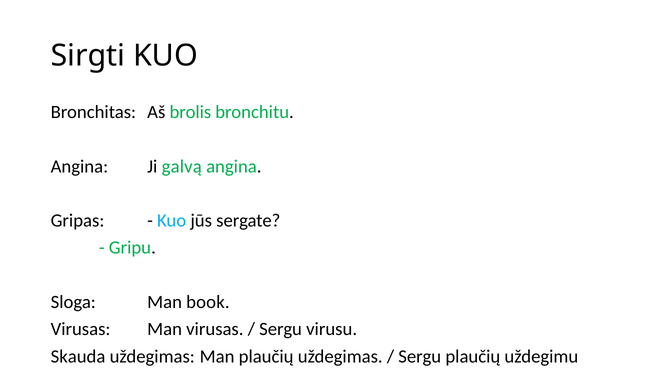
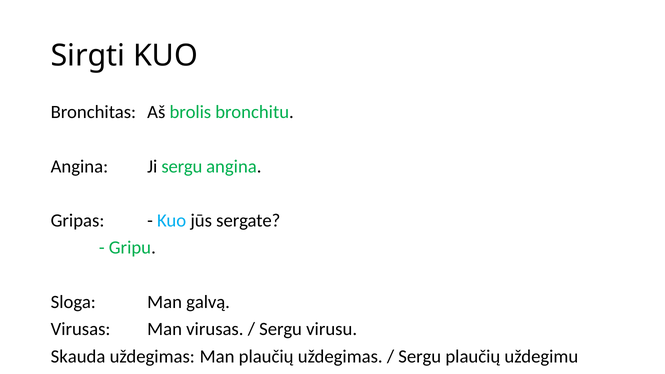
Ji galvą: galvą -> sergu (182, 166)
book: book -> galvą (208, 302)
